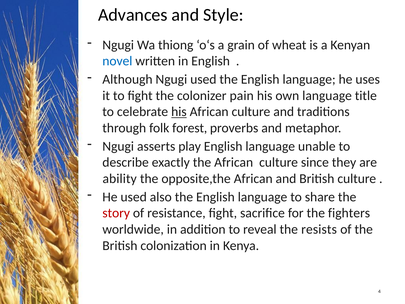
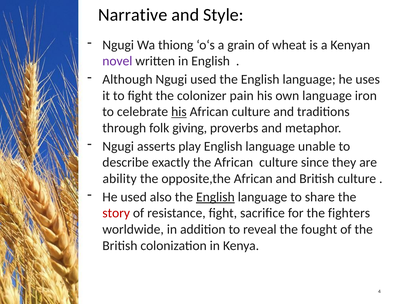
Advances: Advances -> Narrative (133, 15)
novel colour: blue -> purple (117, 61)
title: title -> iron (366, 96)
forest: forest -> giving (190, 128)
English underline: none -> present (215, 197)
resists: resists -> fought (319, 229)
